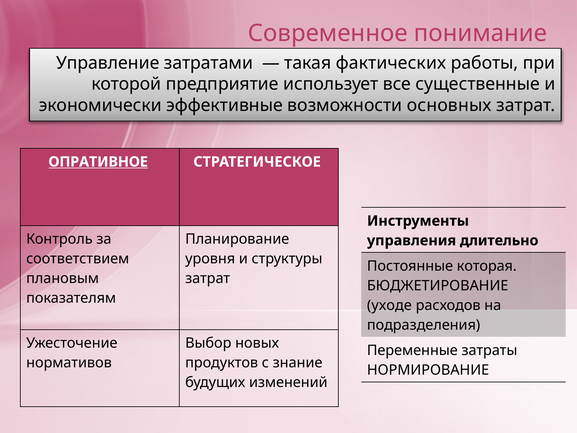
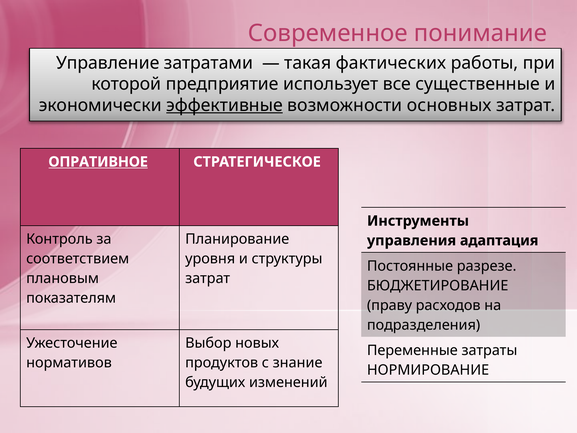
эффективные underline: none -> present (225, 105)
длительно: длительно -> адаптация (499, 240)
которая: которая -> разрезе (487, 266)
уходе: уходе -> праву (389, 305)
